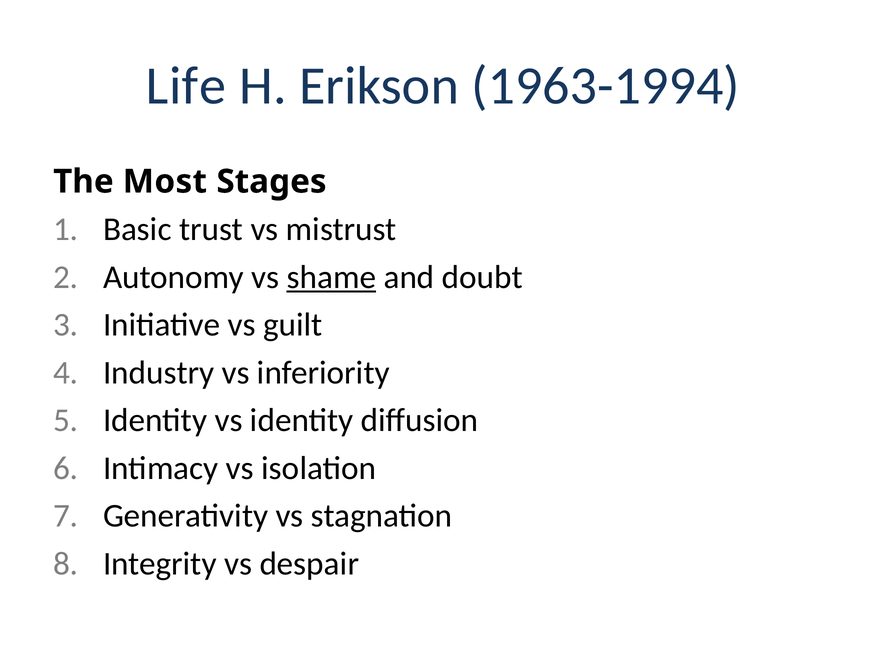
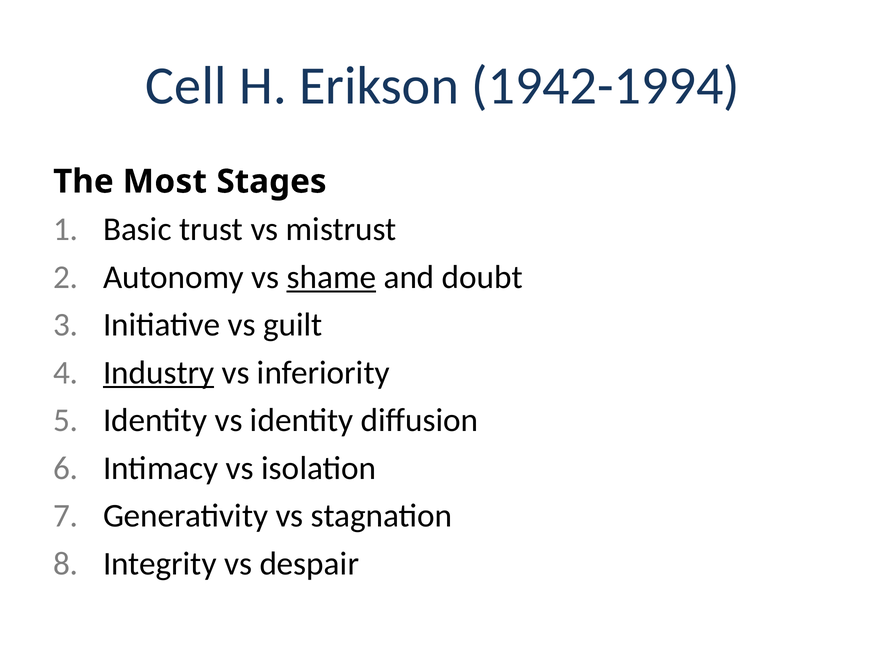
Life: Life -> Cell (186, 86)
1963-1994: 1963-1994 -> 1942-1994 (606, 86)
Industry underline: none -> present (159, 373)
